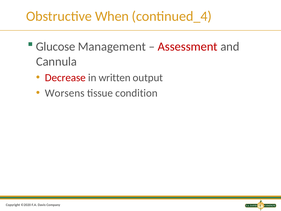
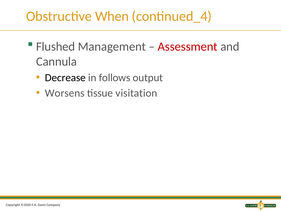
Glucose: Glucose -> Flushed (56, 47)
Decrease colour: red -> black (65, 78)
written: written -> follows (115, 78)
condition: condition -> visitation (136, 93)
